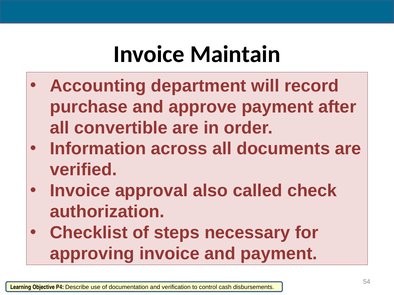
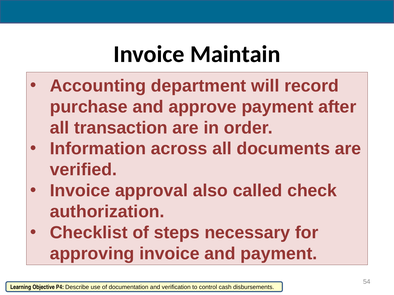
convertible: convertible -> transaction (121, 128)
